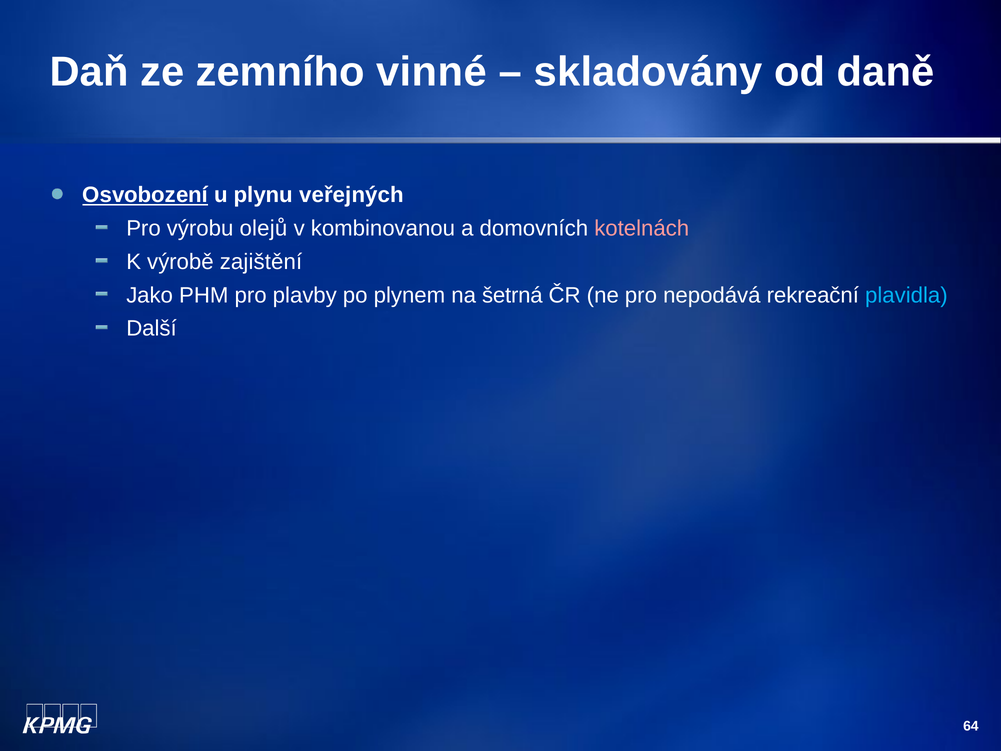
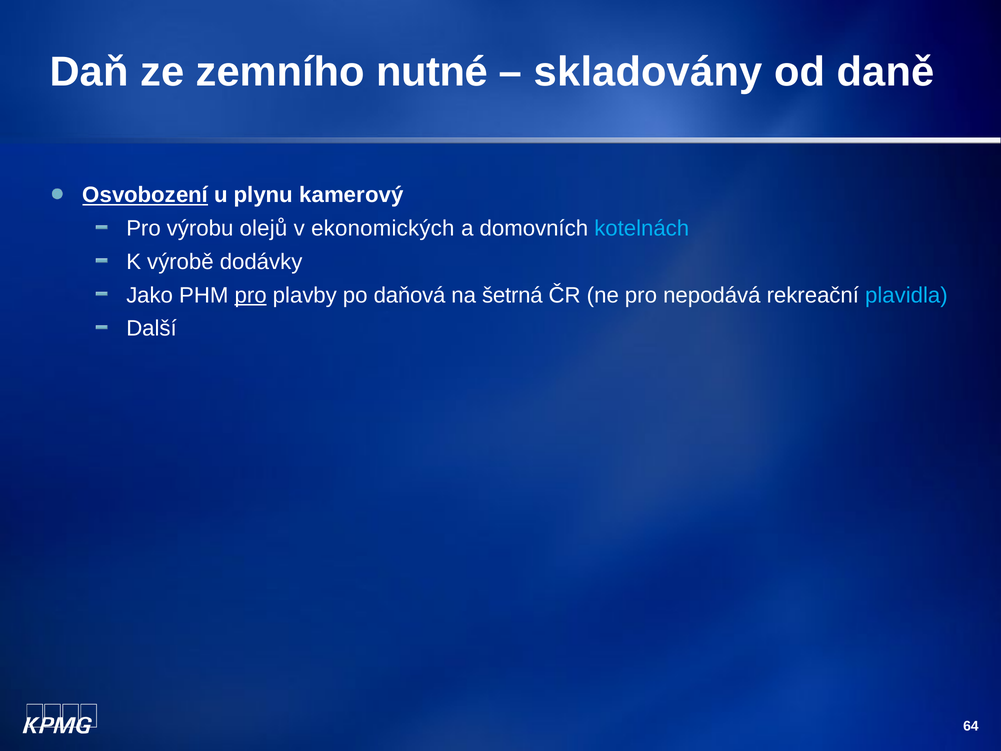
vinné: vinné -> nutné (432, 72)
veřejných: veřejných -> kamerový (351, 195)
kombinovanou: kombinovanou -> ekonomických (383, 228)
kotelnách colour: pink -> light blue (642, 228)
zajištění: zajištění -> dodávky (261, 262)
pro underline: none -> present (251, 295)
plynem: plynem -> daňová (410, 295)
